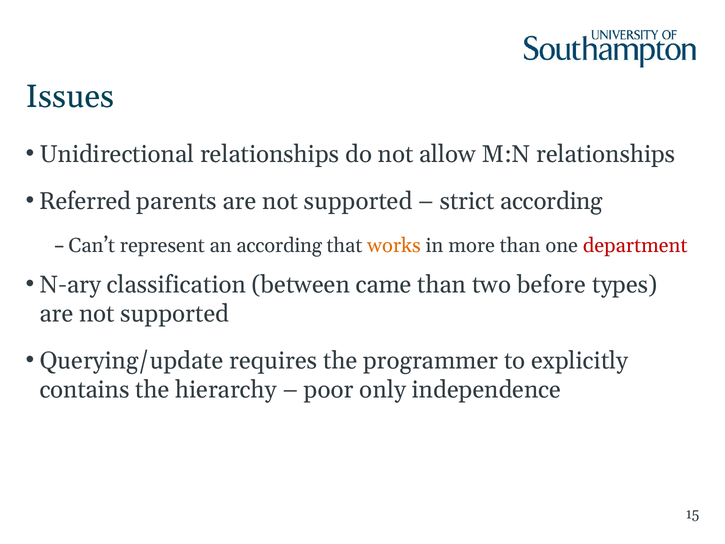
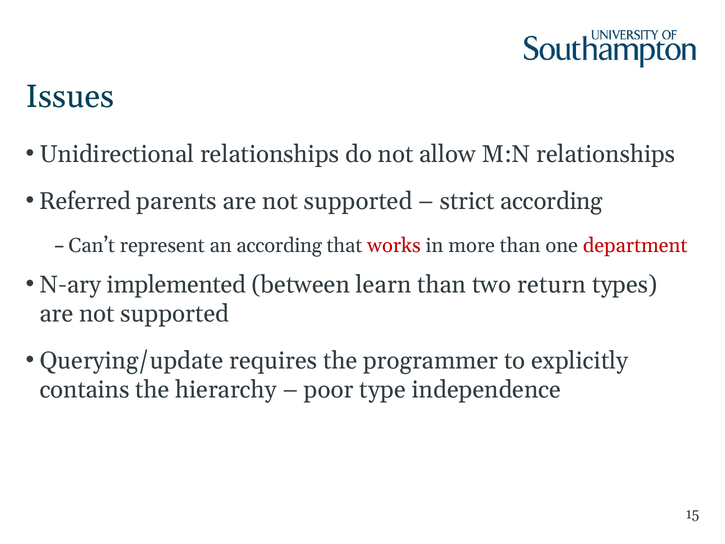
works colour: orange -> red (394, 246)
classification: classification -> implemented (177, 284)
came: came -> learn (384, 284)
before: before -> return (552, 284)
only: only -> type (383, 390)
